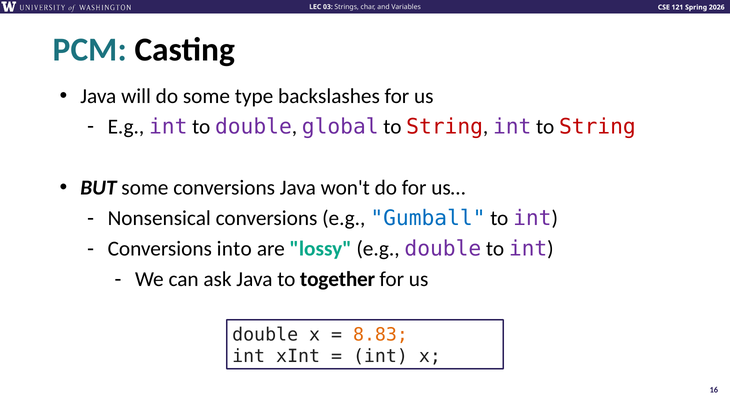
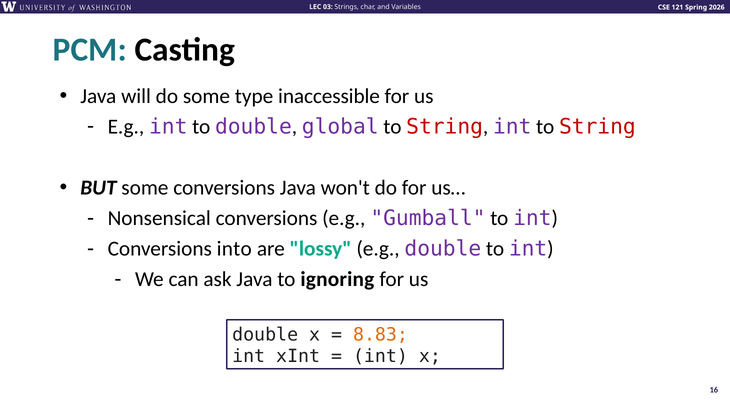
backslashes: backslashes -> inaccessible (329, 96)
Gumball colour: blue -> purple (428, 219)
together: together -> ignoring (337, 280)
